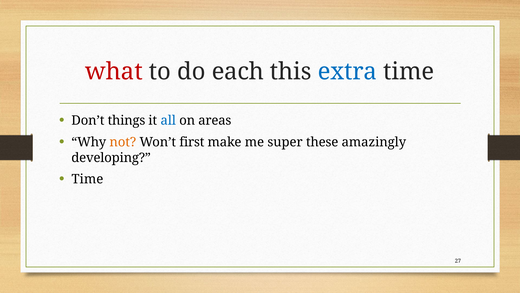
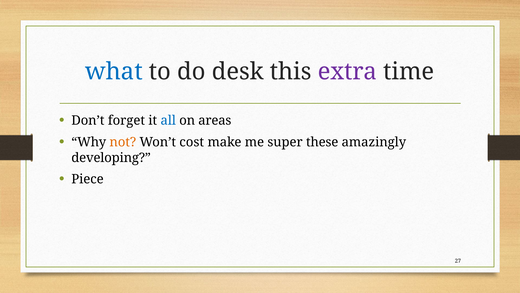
what colour: red -> blue (114, 71)
each: each -> desk (238, 71)
extra colour: blue -> purple (347, 71)
things: things -> forget (126, 120)
first: first -> cost (192, 142)
Time: Time -> Piece (87, 179)
